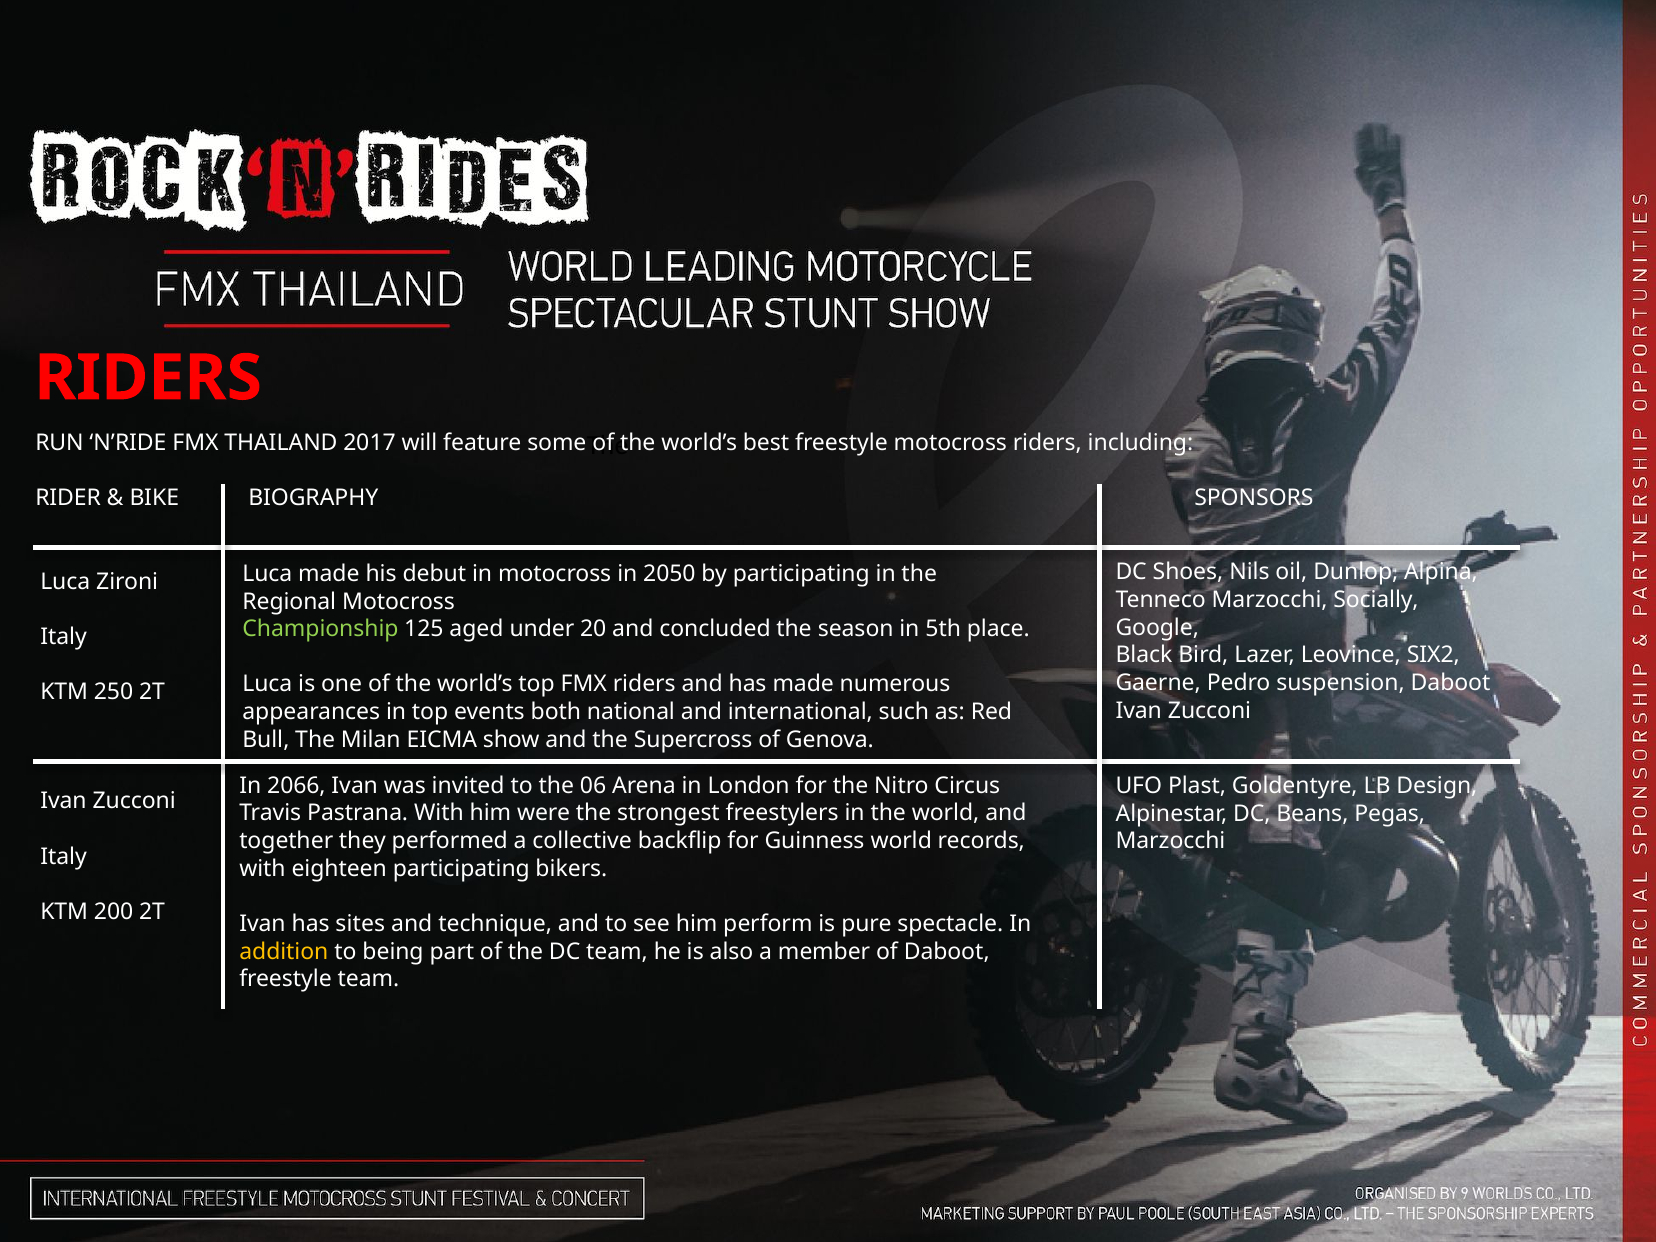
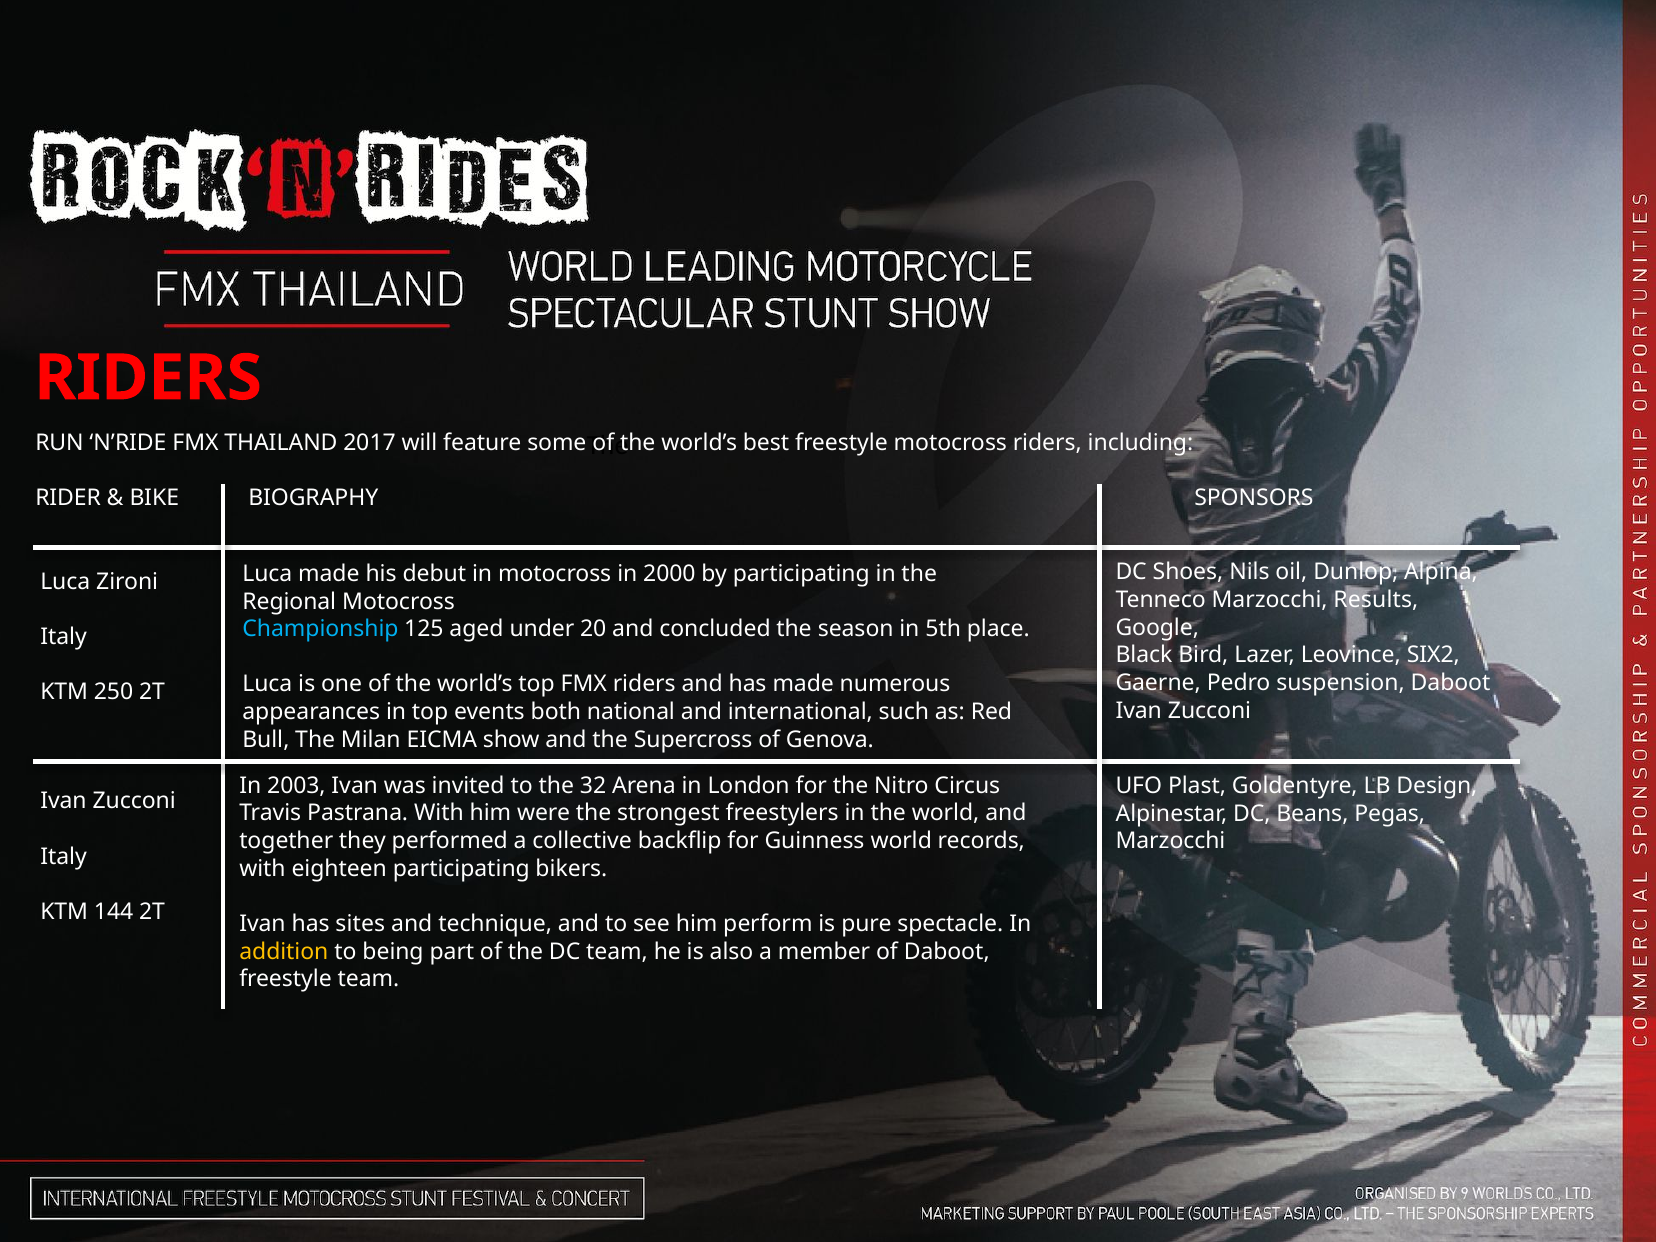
2050: 2050 -> 2000 (669, 574)
Socially: Socially -> Results (1376, 600)
Championship colour: light green -> light blue (321, 629)
2066: 2066 -> 2003 (296, 786)
06: 06 -> 32 (593, 786)
200: 200 -> 144 (114, 912)
